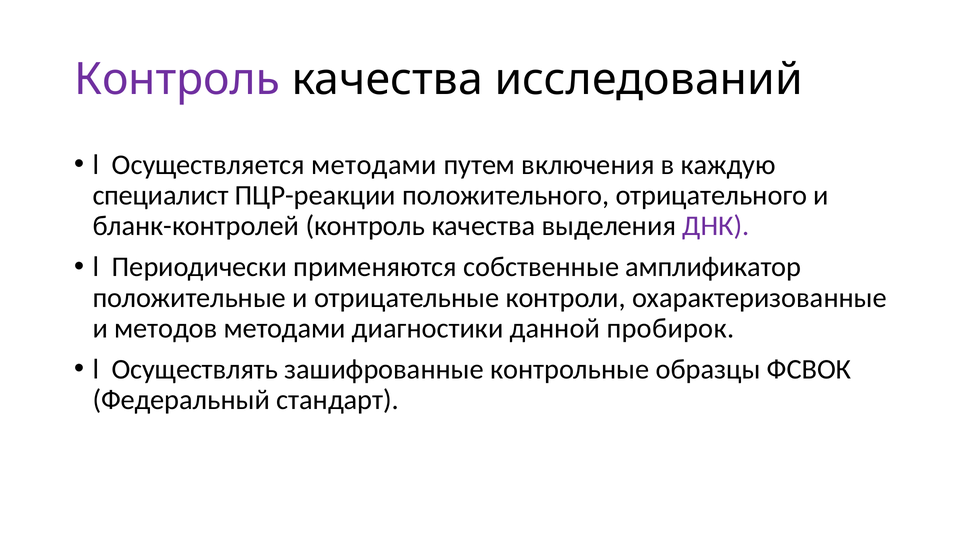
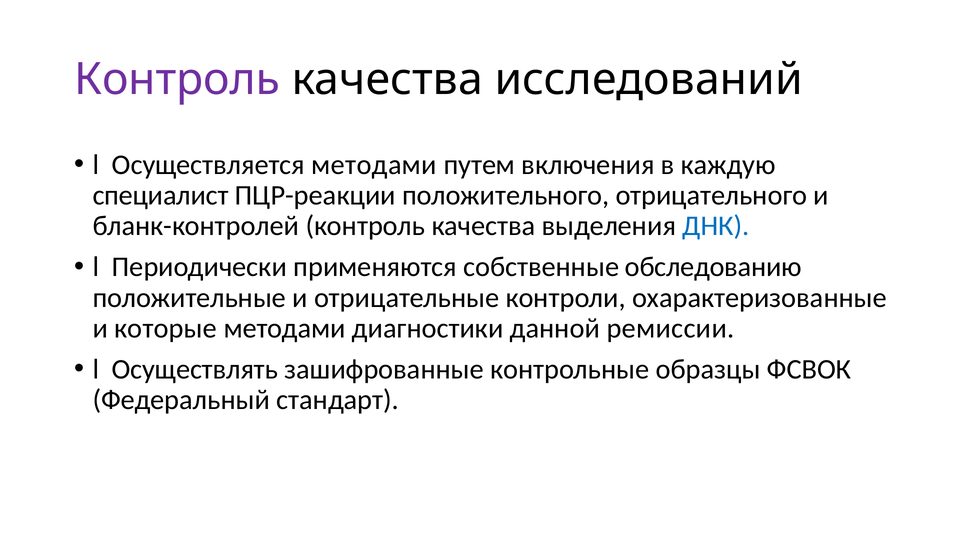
ДНК colour: purple -> blue (716, 226)
амплификатор: амплификатор -> обследованию (713, 267)
методов: методов -> которые (166, 328)
пробирок: пробирок -> ремиссии (670, 328)
